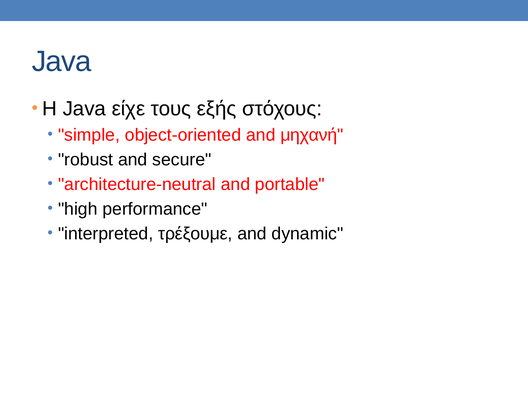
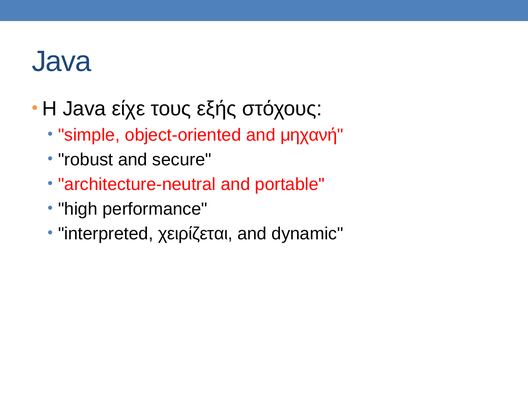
τρέξουμε: τρέξουμε -> χειρίζεται (195, 234)
